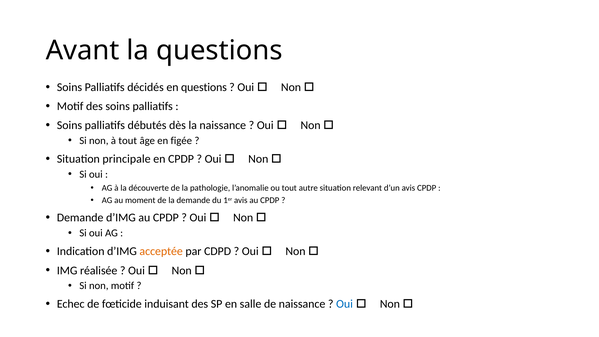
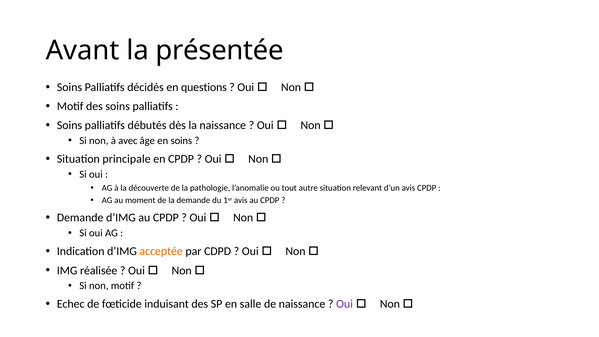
la questions: questions -> présentée (220, 50)
à tout: tout -> avec (128, 141)
en figée: figée -> soins (181, 141)
Oui colour: blue -> purple (345, 304)
